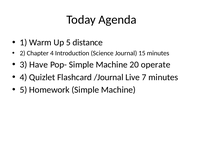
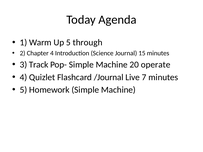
distance: distance -> through (88, 43)
Have: Have -> Track (39, 65)
